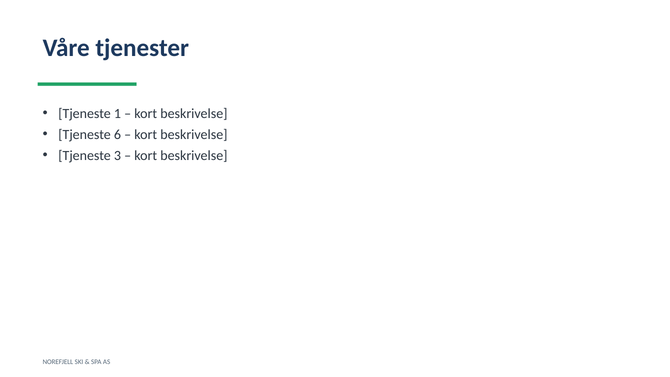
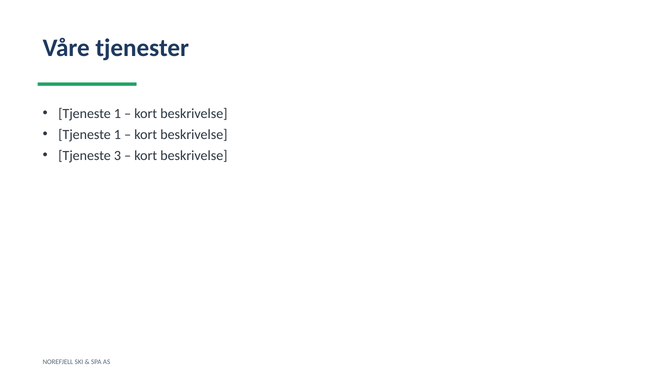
6: 6 -> 1 (117, 134)
